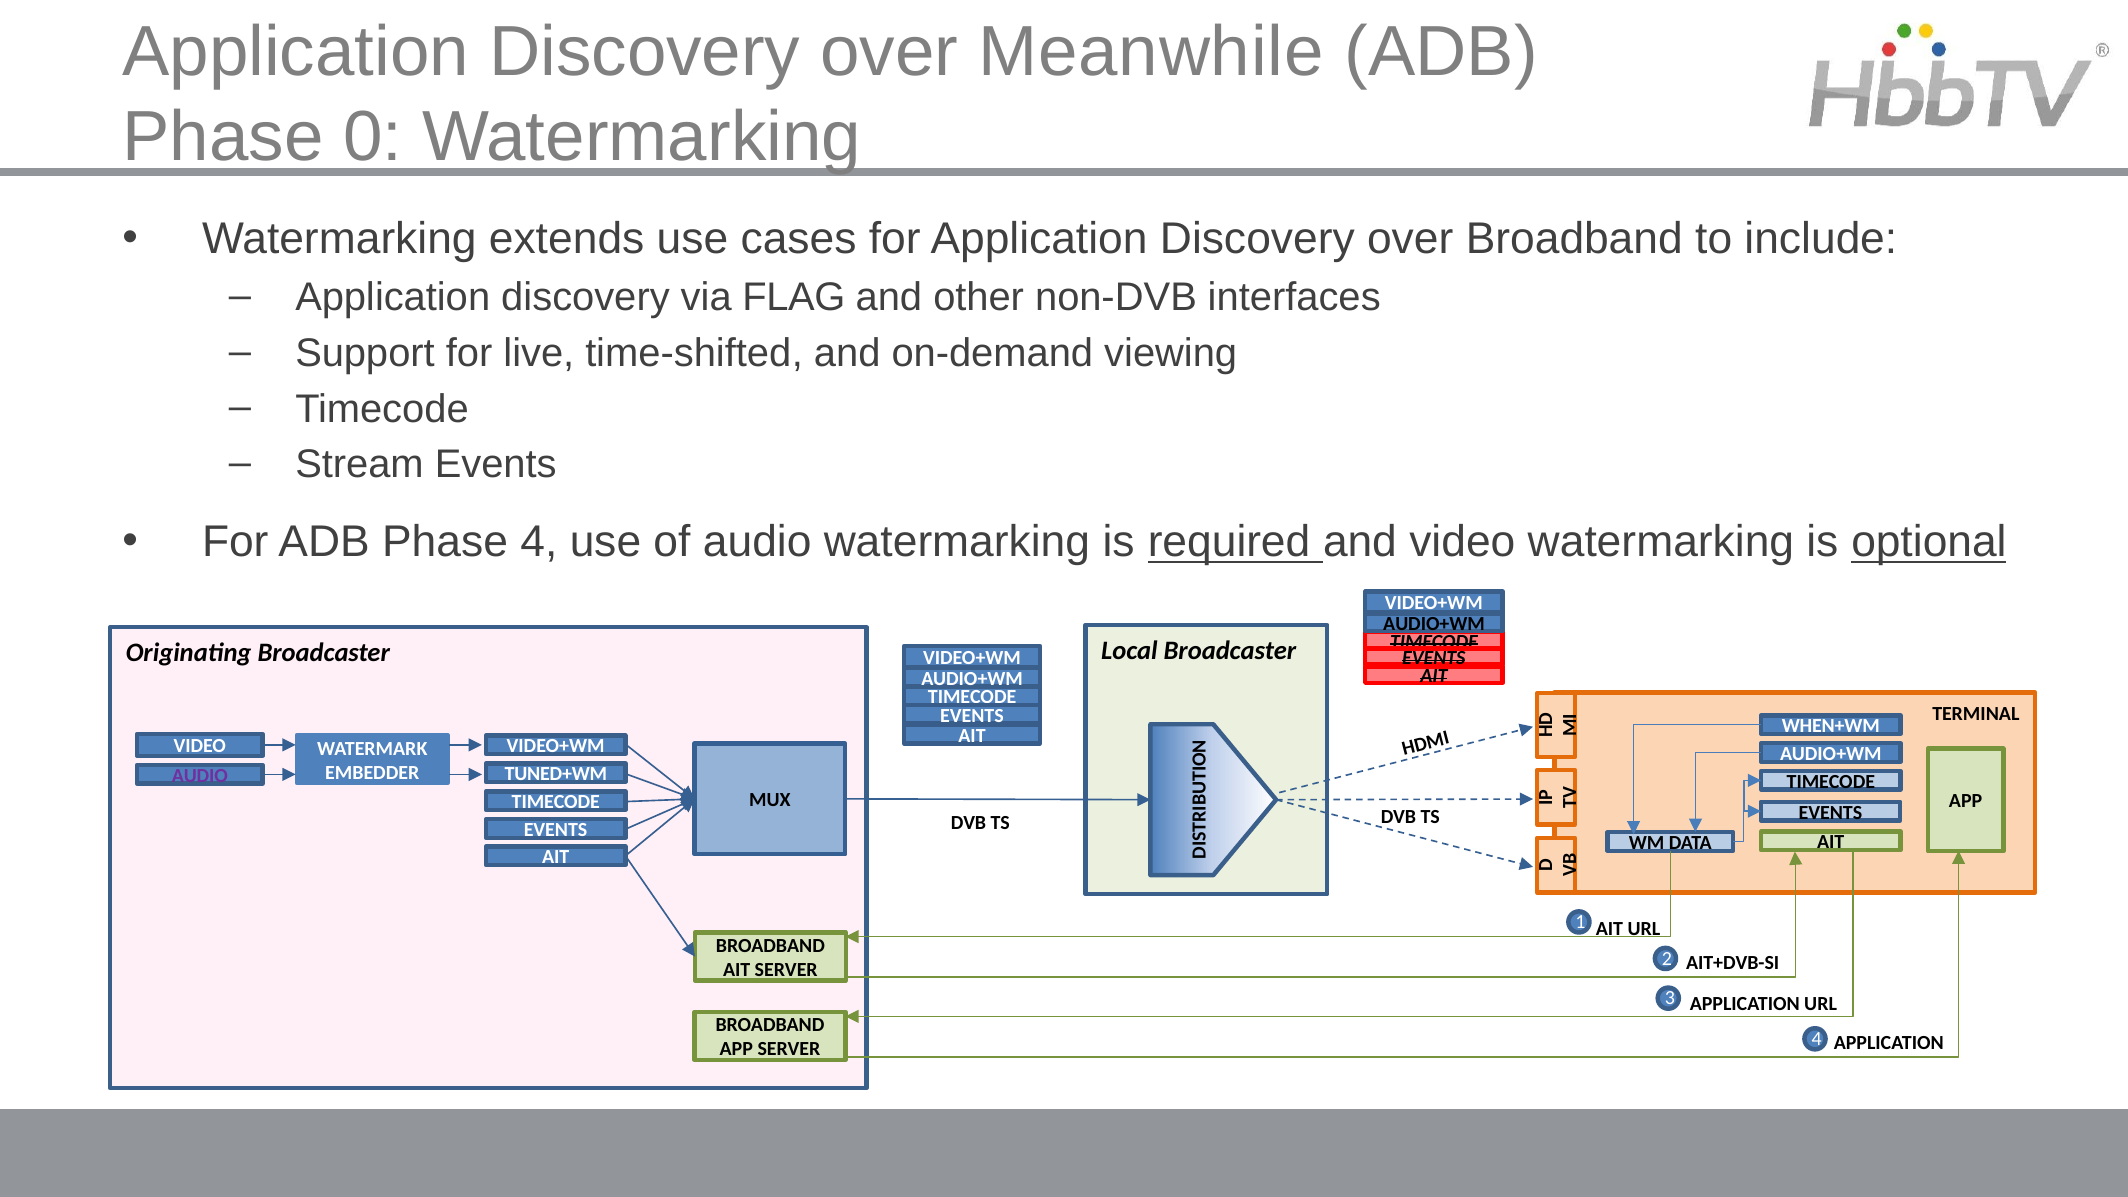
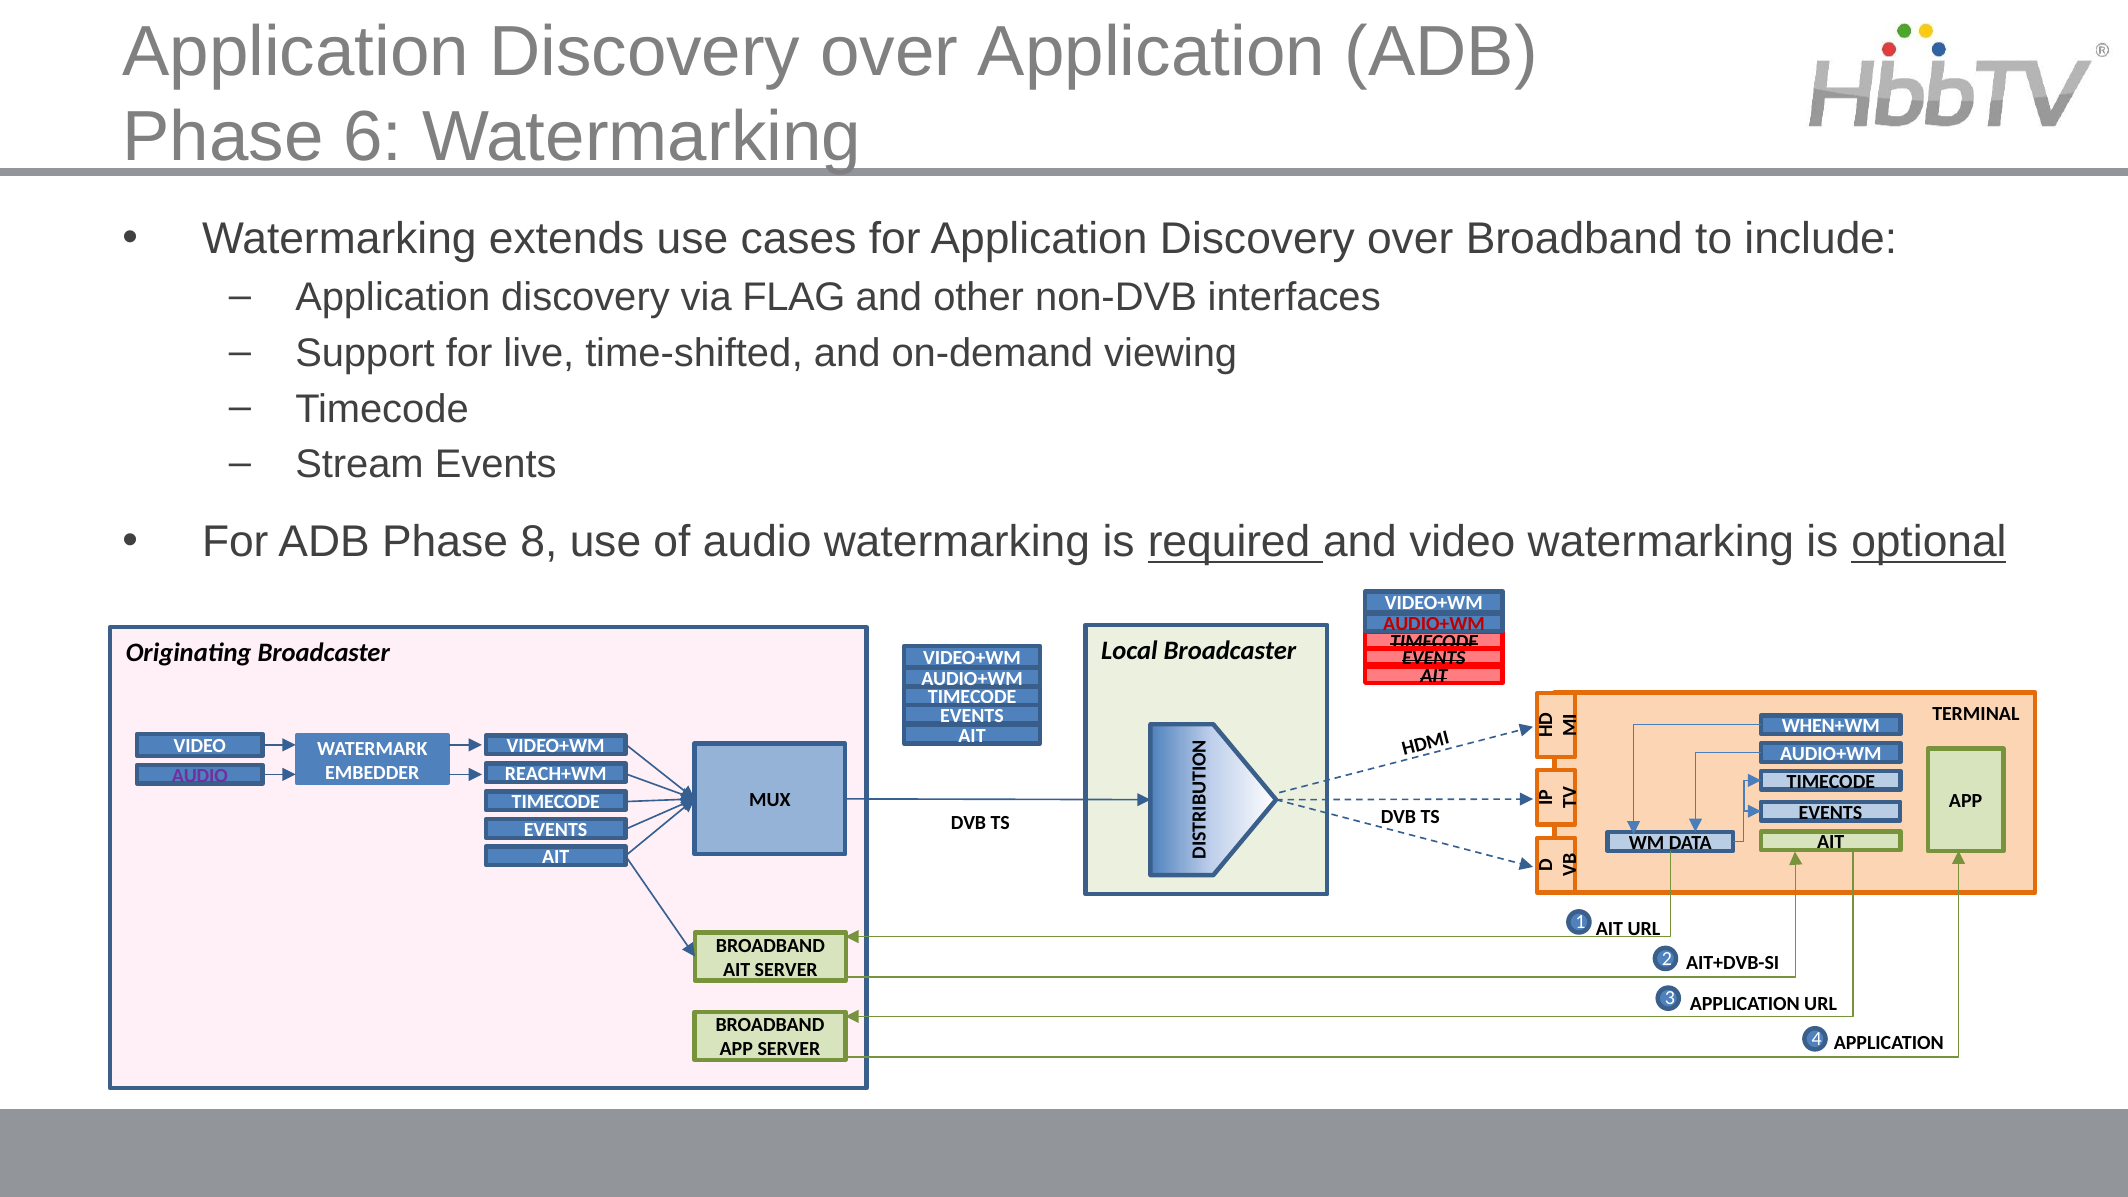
over Meanwhile: Meanwhile -> Application (1151, 52)
0: 0 -> 6 (373, 137)
Phase 4: 4 -> 8 (539, 542)
AUDIO+WM colour: black -> red (1434, 624)
TUNED+WM: TUNED+WM -> REACH+WM (556, 774)
